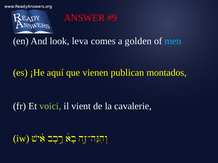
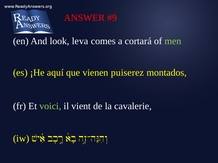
golden: golden -> cortará (138, 41)
men colour: light blue -> light green (173, 41)
publican: publican -> puiserez (127, 73)
